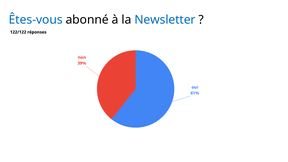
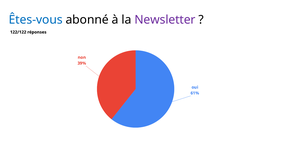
Newsletter colour: blue -> purple (165, 20)
